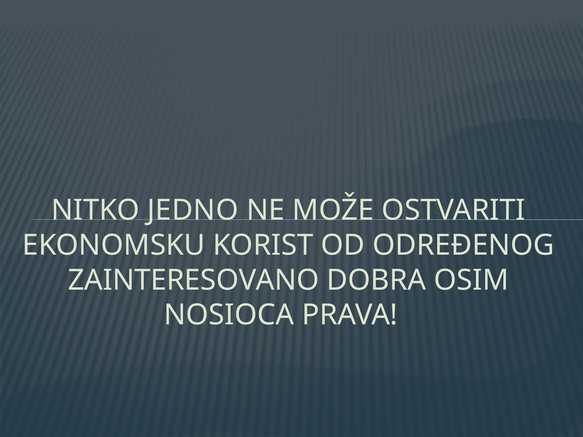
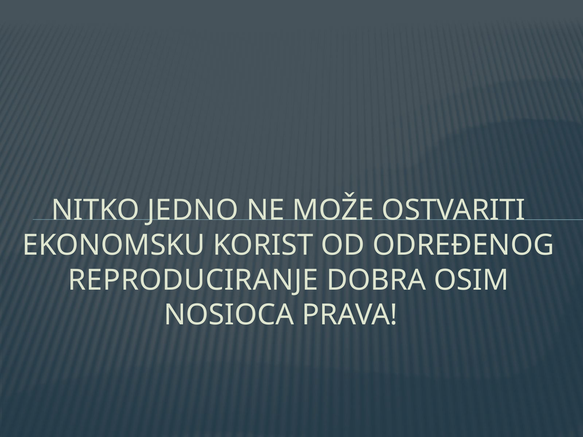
ZAINTERESOVANO: ZAINTERESOVANO -> REPRODUCIRANJE (193, 280)
